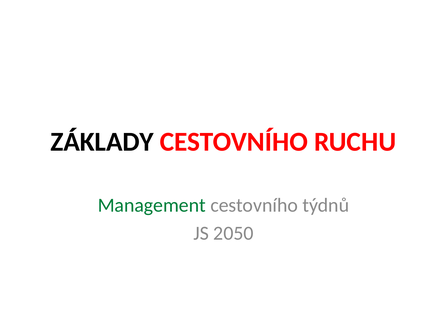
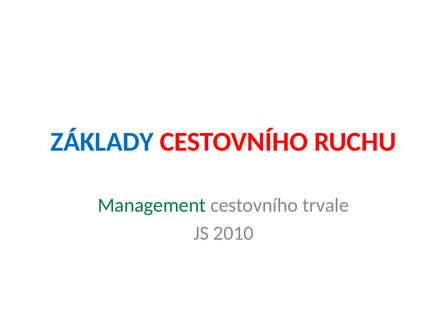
ZÁKLADY colour: black -> blue (102, 142)
týdnů: týdnů -> trvale (326, 206)
2050: 2050 -> 2010 (233, 233)
